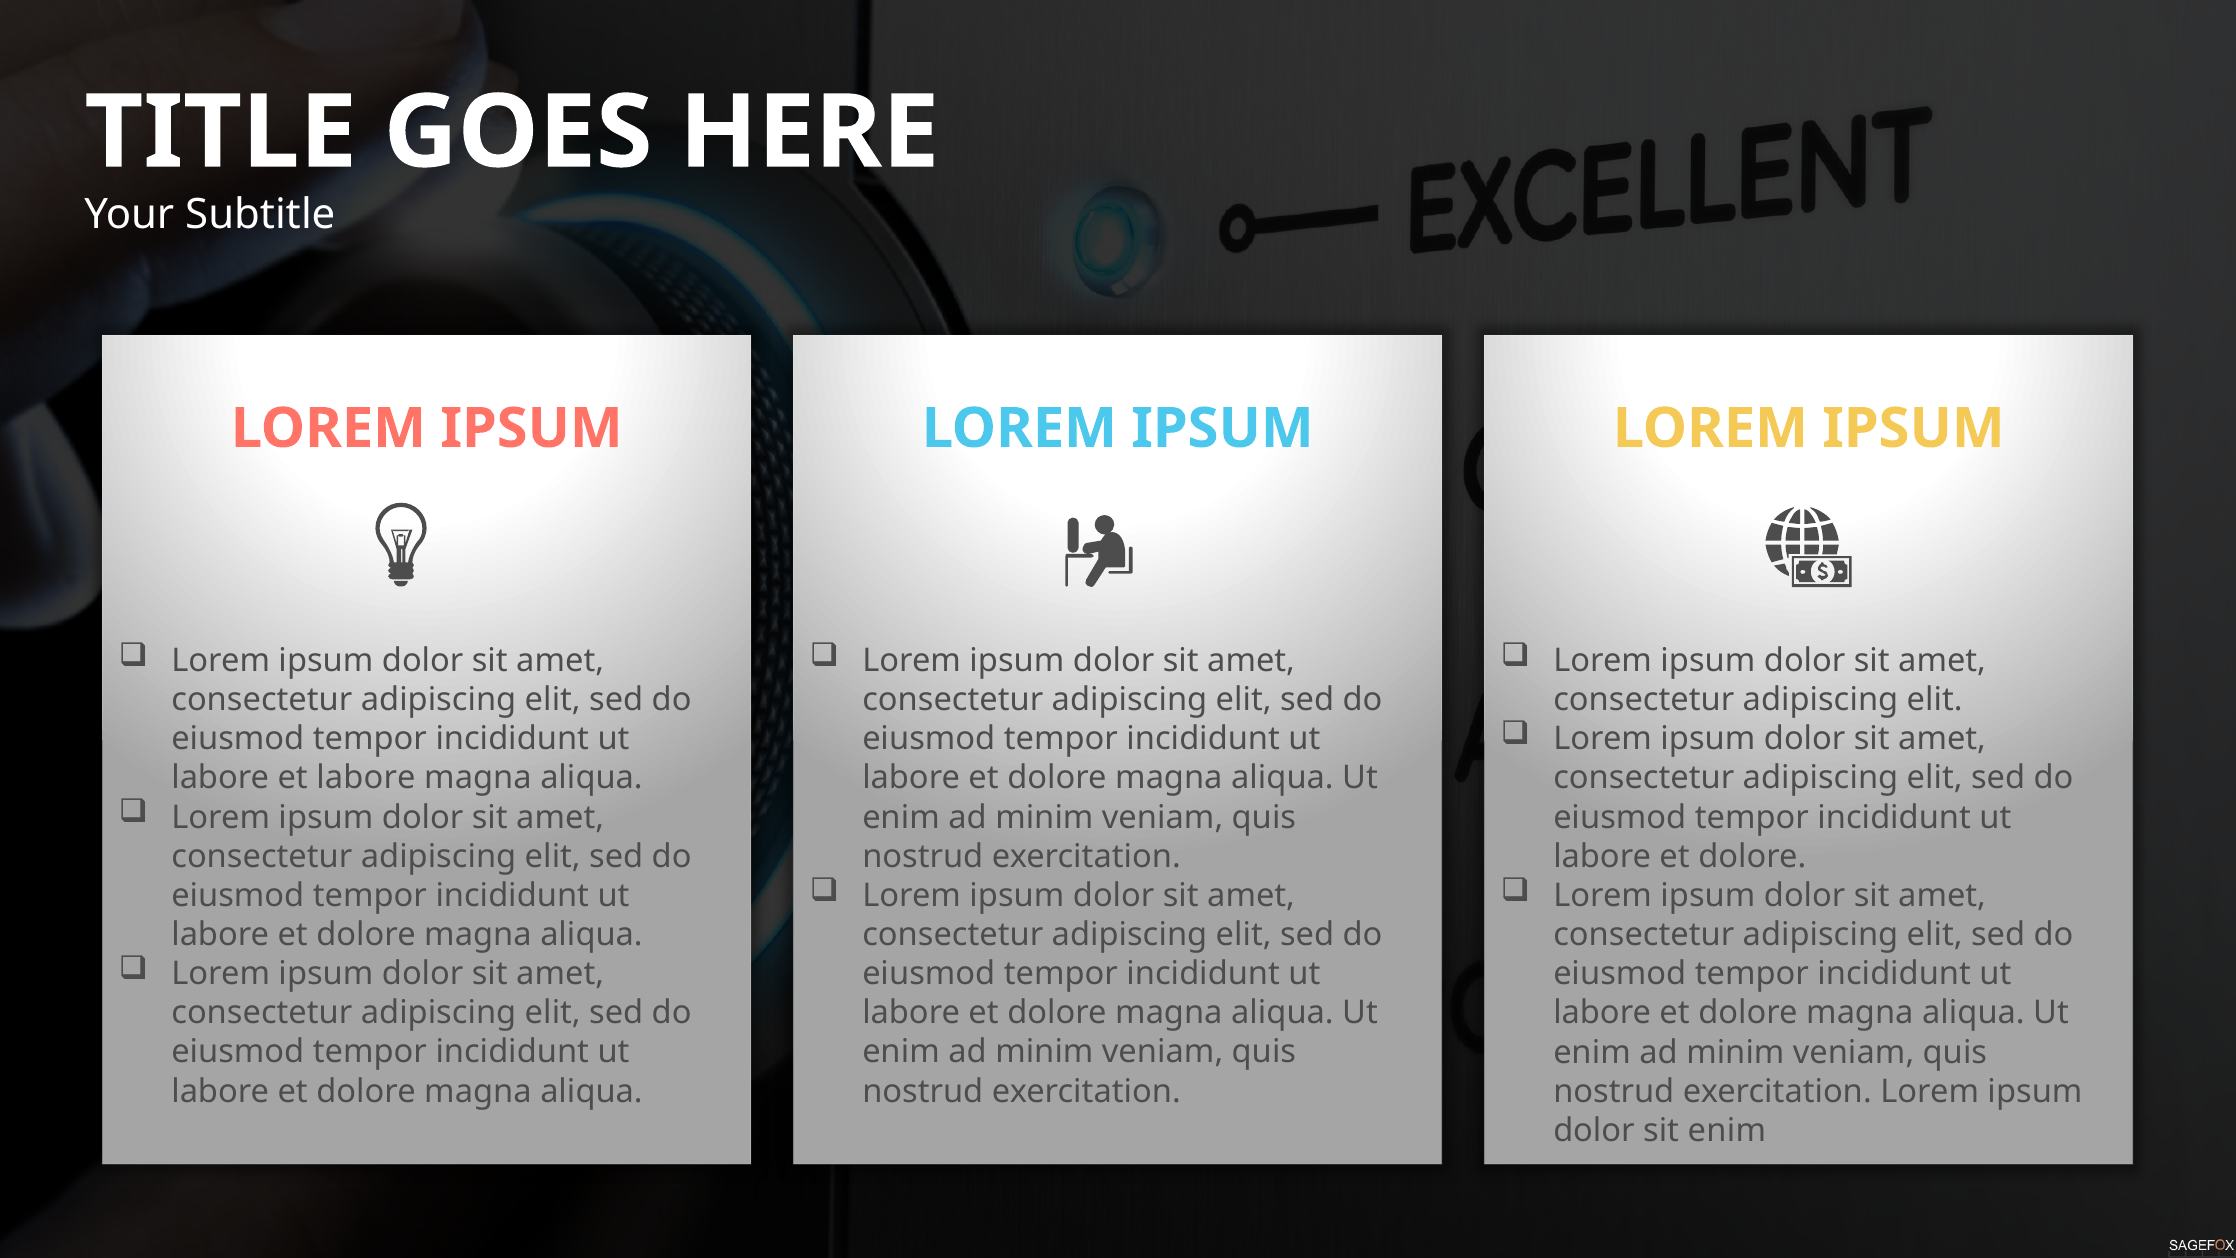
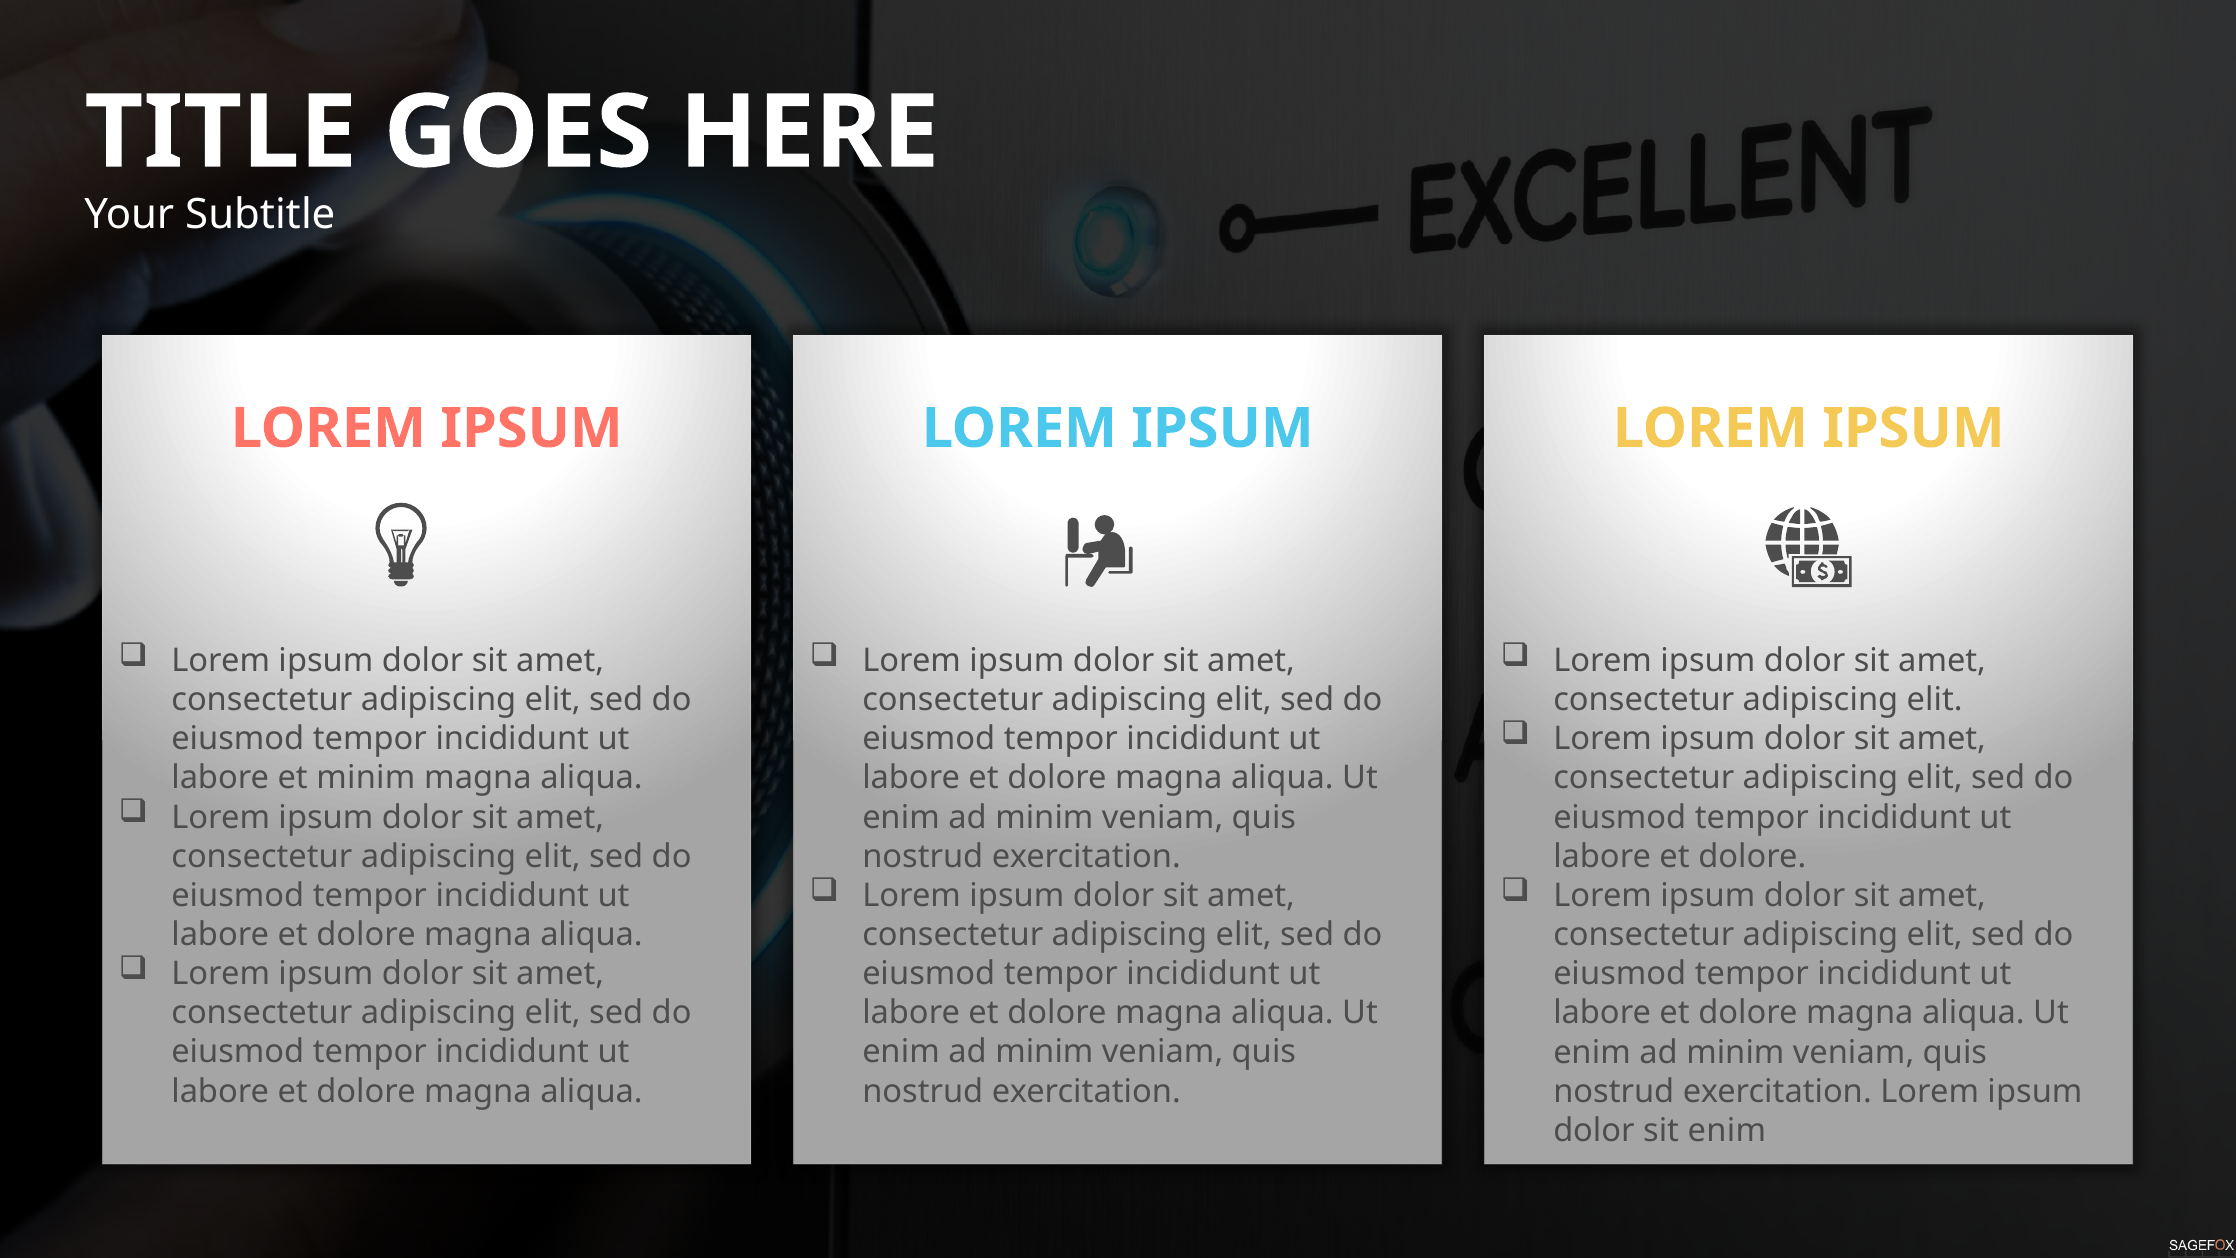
et labore: labore -> minim (366, 778)
